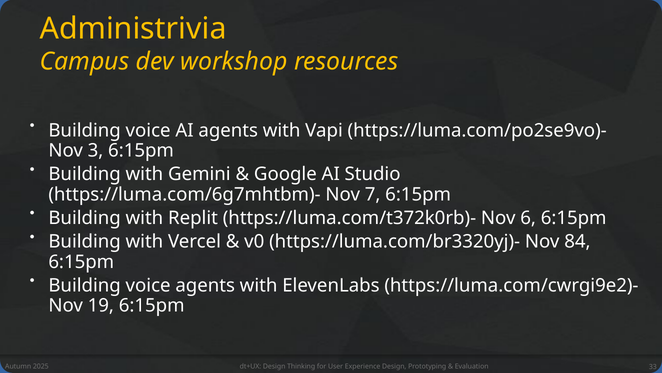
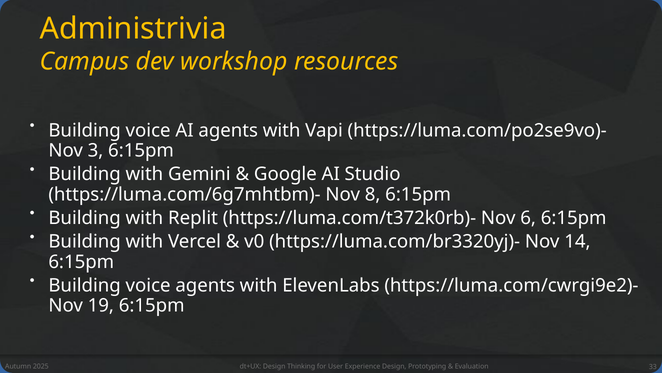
7: 7 -> 8 (373, 194)
84: 84 -> 14 (577, 241)
